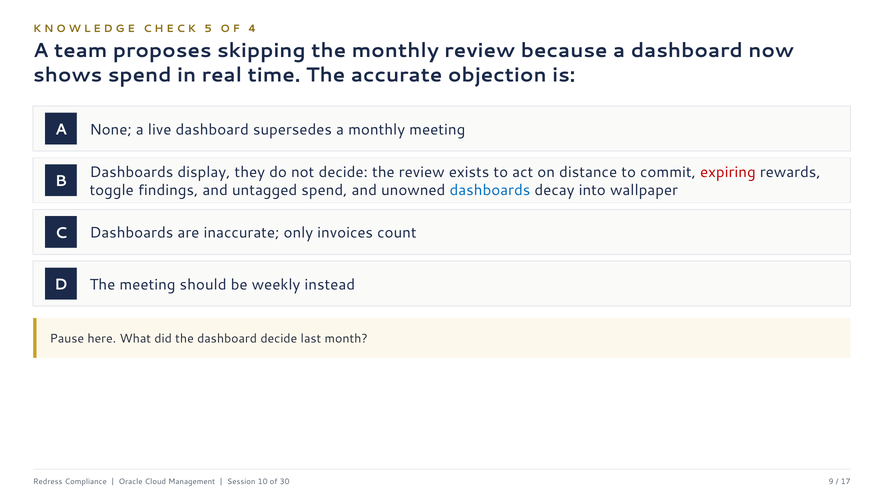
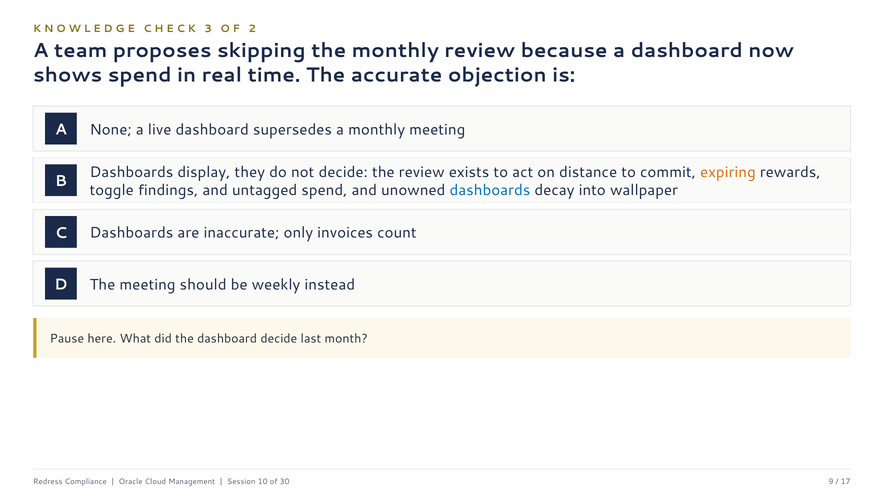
5: 5 -> 3 (208, 29)
4: 4 -> 2 (252, 29)
expiring colour: red -> orange (728, 172)
